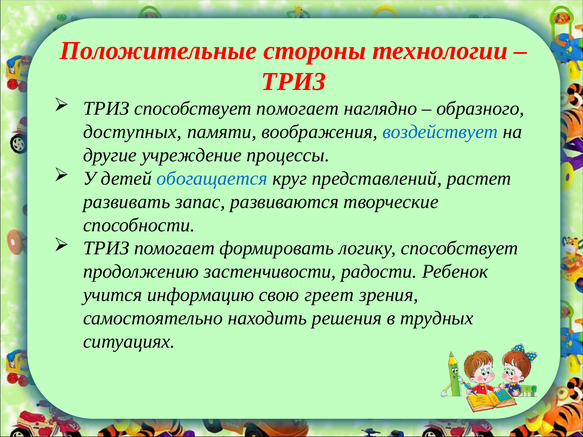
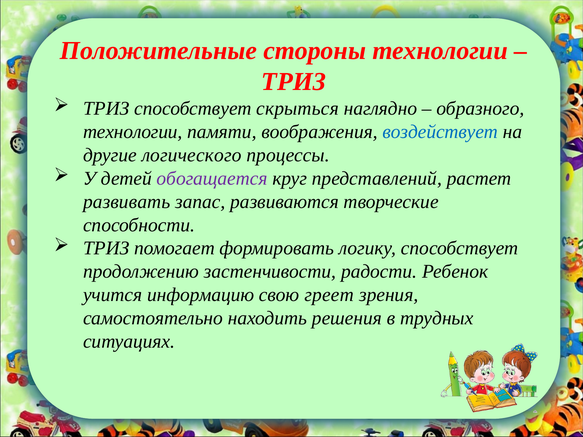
способствует помогает: помогает -> скрыться (297, 108)
доступных: доступных -> технологии (133, 132)
учреждение: учреждение -> логического (192, 155)
обогащается colour: blue -> purple (212, 178)
